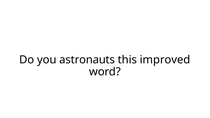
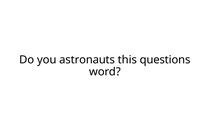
improved: improved -> questions (165, 60)
